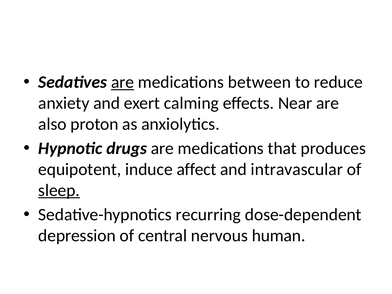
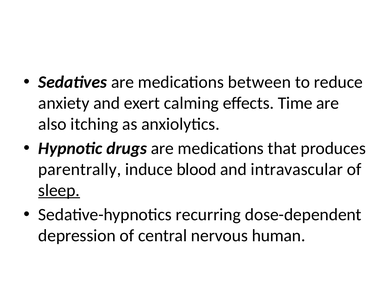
are underline: present -> none (123, 82)
Near: Near -> Time (295, 103)
proton: proton -> itching (94, 124)
equipotent: equipotent -> parentrally (80, 169)
affect: affect -> blood (196, 169)
